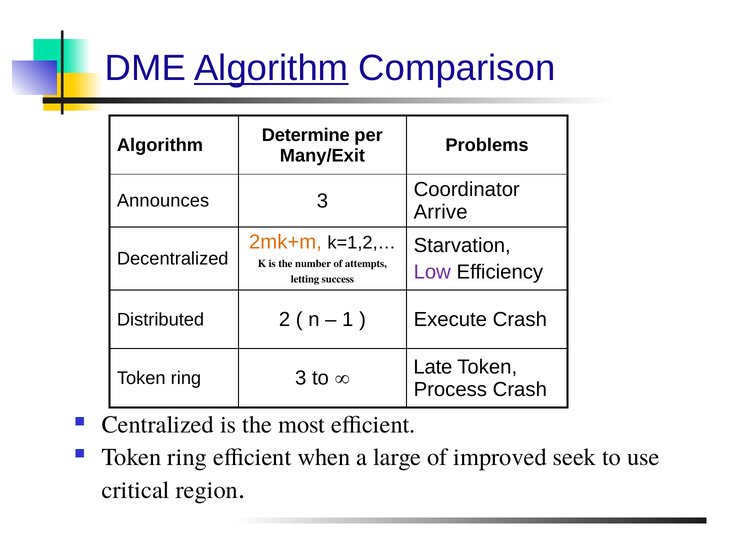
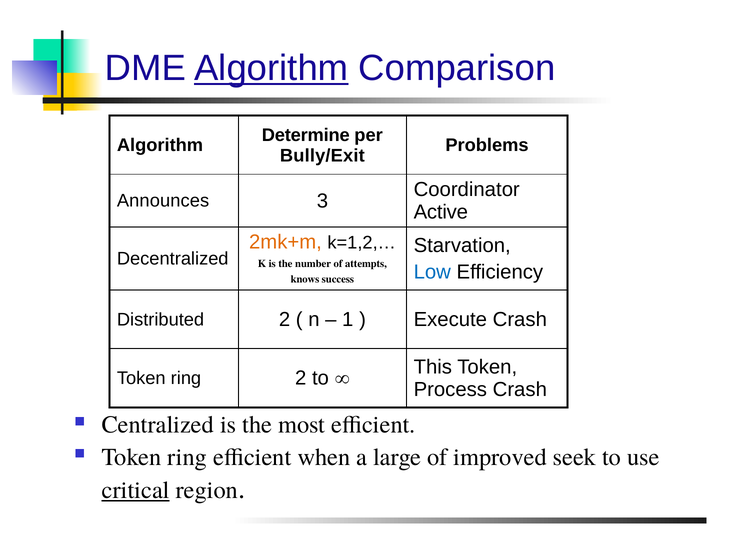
Many/Exit: Many/Exit -> Bully/Exit (322, 156)
Arrive: Arrive -> Active (441, 212)
Low colour: purple -> blue (432, 272)
letting: letting -> knows (305, 279)
Late: Late -> This (433, 367)
ring 3: 3 -> 2 (301, 378)
critical underline: none -> present (136, 490)
